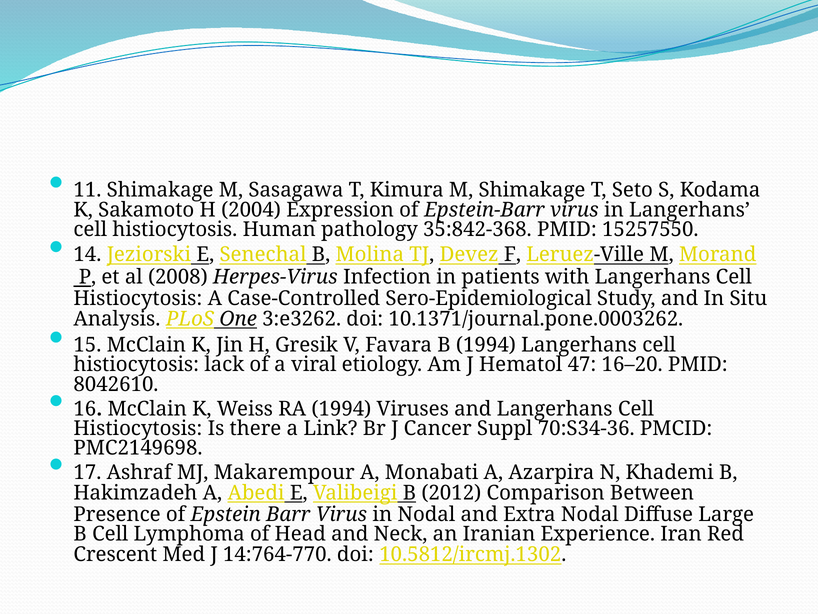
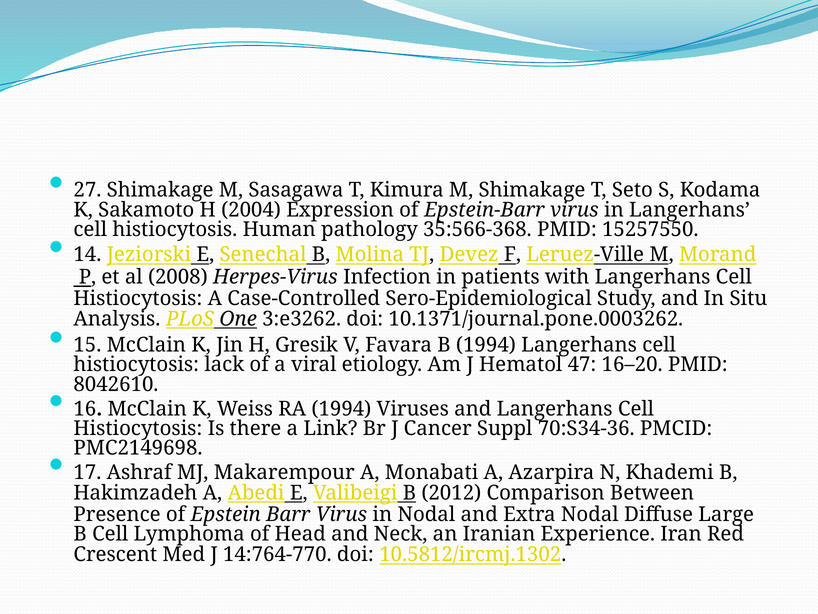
11: 11 -> 27 (87, 190)
35:842-368: 35:842-368 -> 35:566-368 (477, 229)
